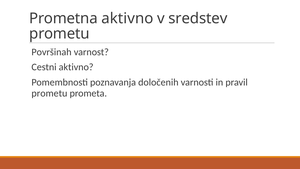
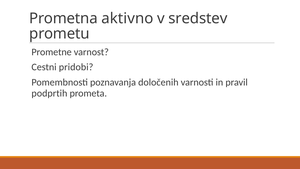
Površinah: Površinah -> Prometne (52, 52)
Cestni aktivno: aktivno -> pridobi (76, 67)
prometu: prometu -> podprtih (49, 93)
